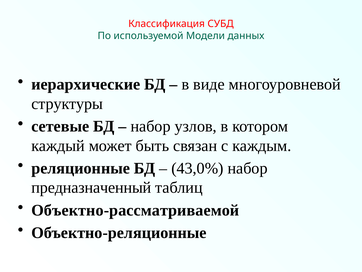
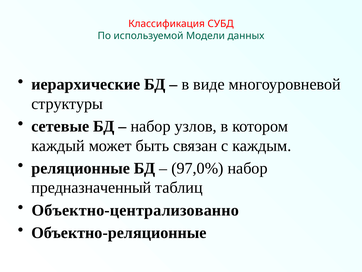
43,0%: 43,0% -> 97,0% (197, 168)
Объектно-рассматриваемой: Объектно-рассматриваемой -> Объектно-централизованно (135, 210)
